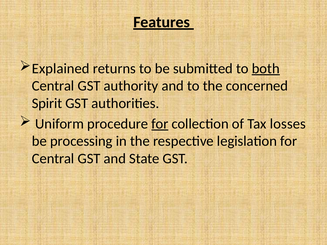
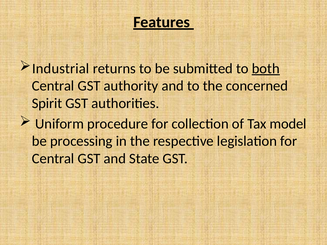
Explained: Explained -> Industrial (61, 69)
for underline: present -> none (160, 124)
losses: losses -> model (288, 124)
